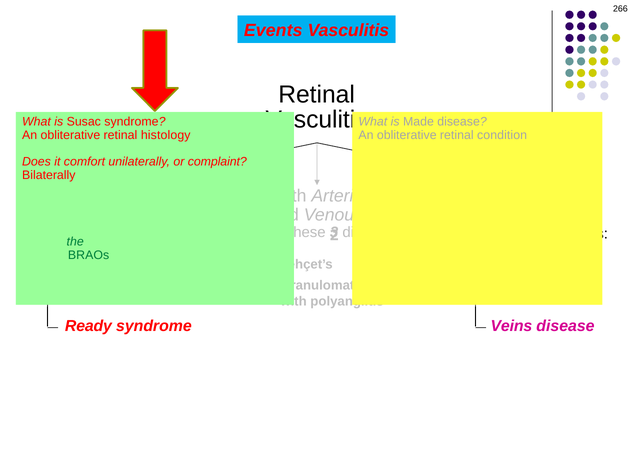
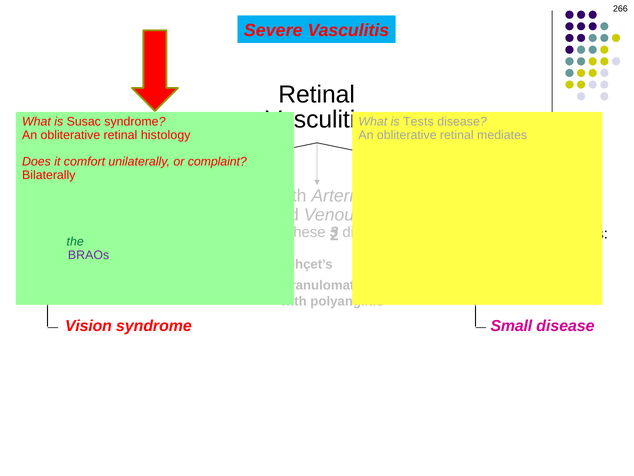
Events: Events -> Severe (273, 30)
is Made: Made -> Tests (418, 122)
condition: condition -> mediates (502, 135)
BRAOs colour: green -> purple (89, 255)
Ready: Ready -> Vision (88, 325)
Veins: Veins -> Small (511, 325)
